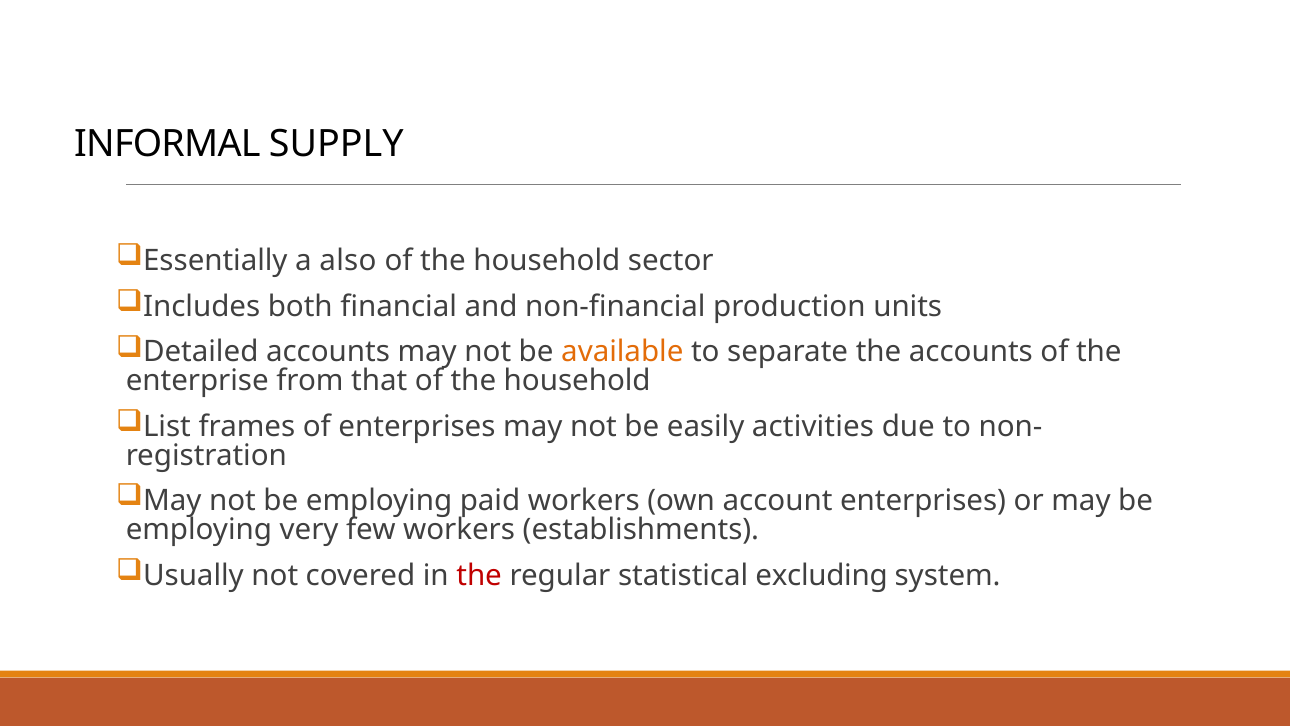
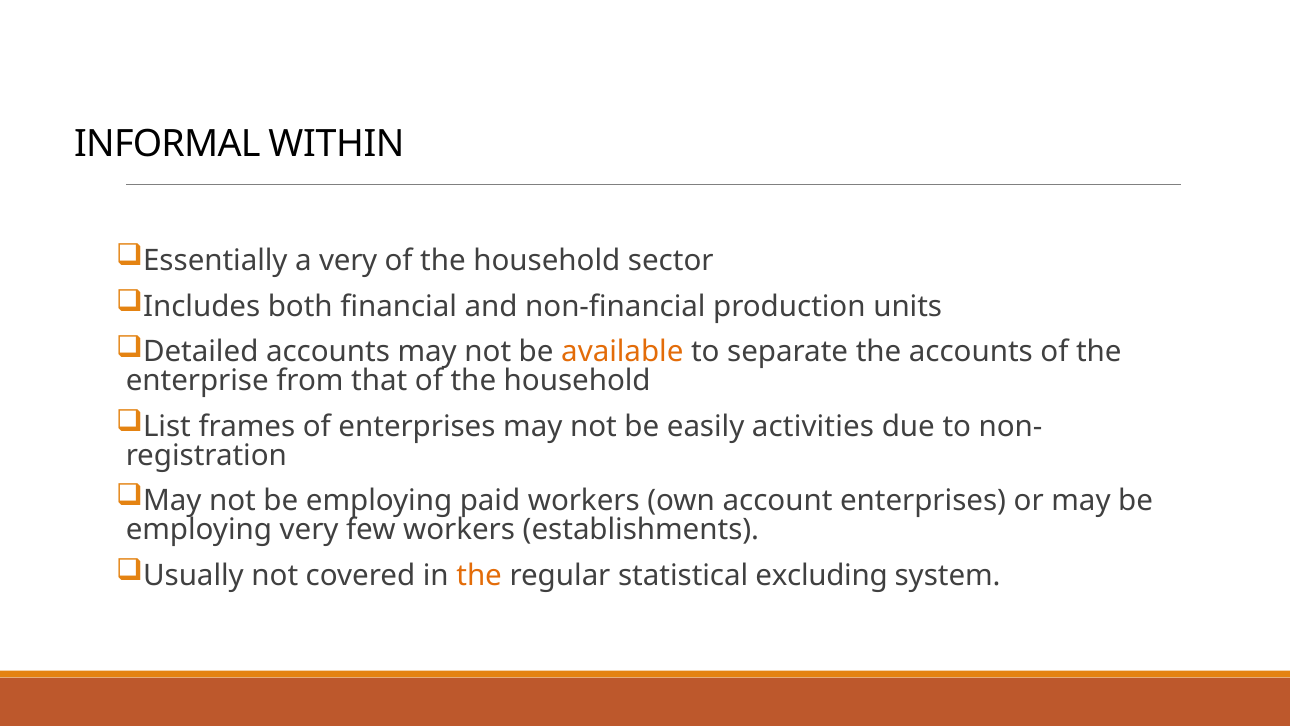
SUPPLY: SUPPLY -> WITHIN (337, 144)
a also: also -> very (348, 261)
the colour: red -> orange (479, 575)
